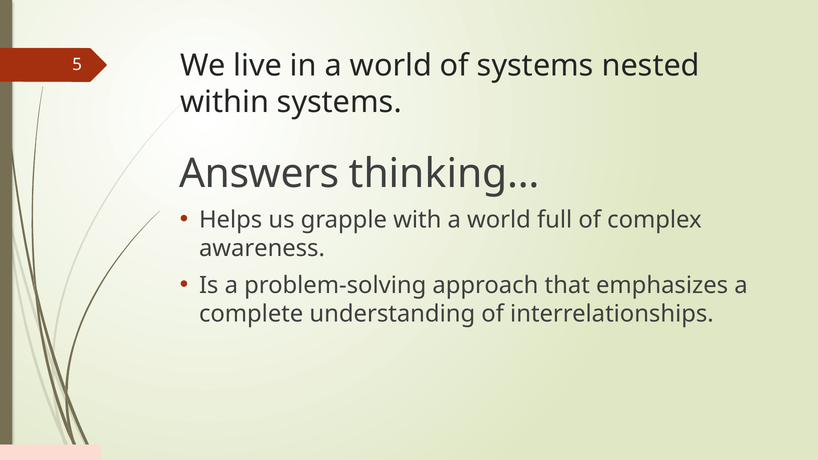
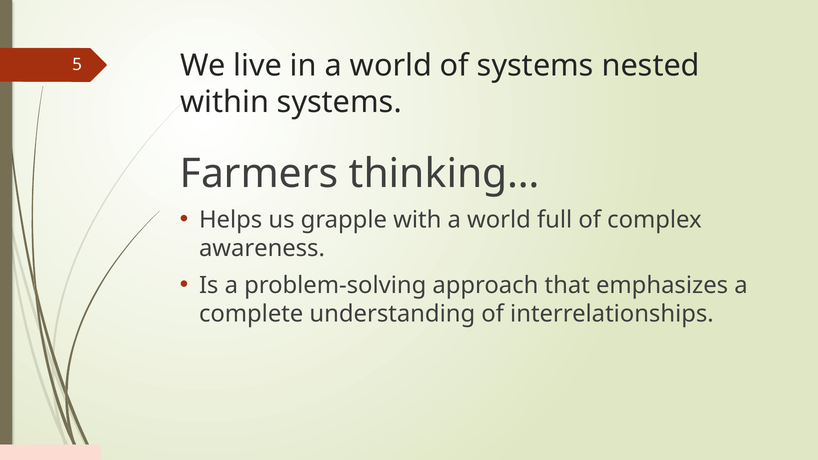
Answers: Answers -> Farmers (259, 174)
